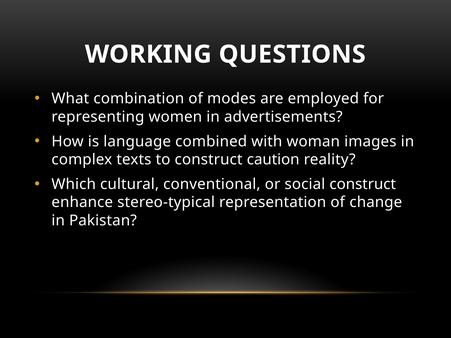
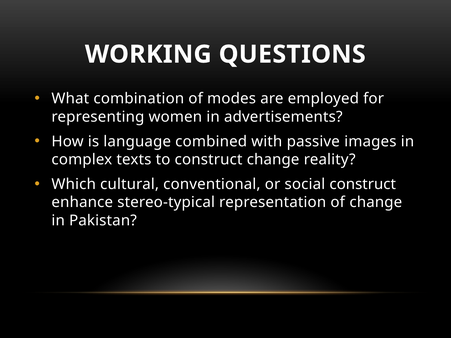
woman: woman -> passive (313, 142)
construct caution: caution -> change (273, 160)
